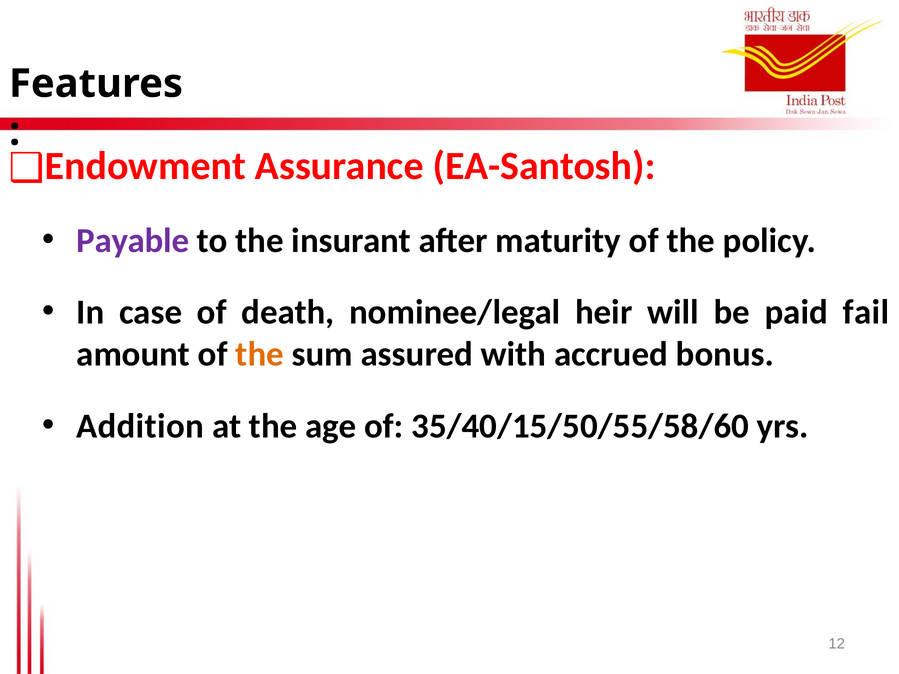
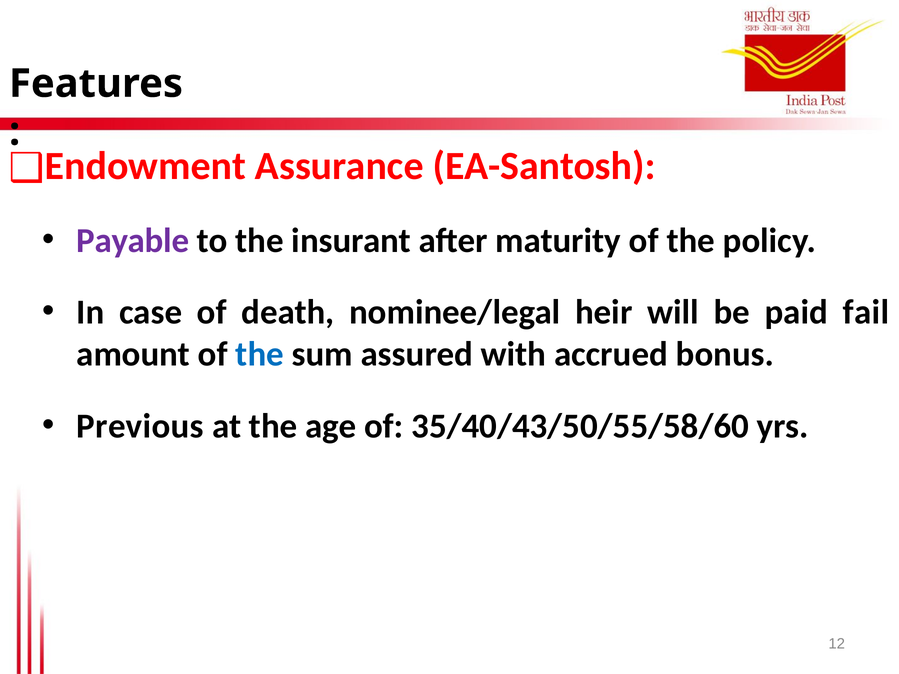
the colour: orange -> blue (260, 354)
Addition: Addition -> Previous (140, 426)
35/40/15/50/55/58/60: 35/40/15/50/55/58/60 -> 35/40/43/50/55/58/60 (580, 426)
